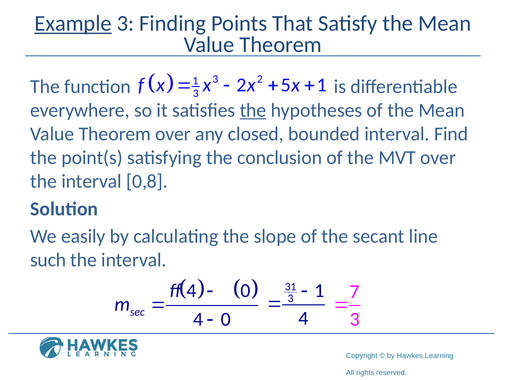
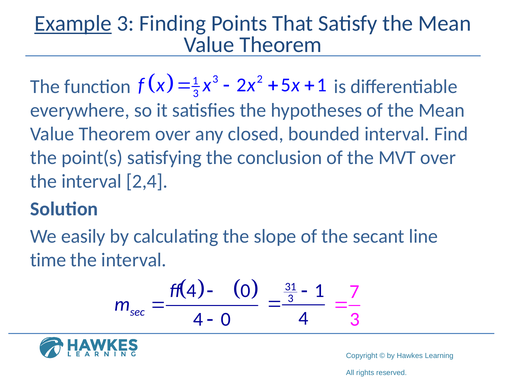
the underline: present -> none (253, 110)
0,8: 0,8 -> 2,4 (147, 181)
such: such -> time (48, 260)
